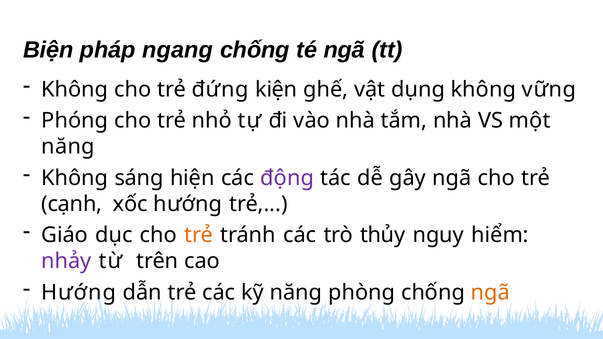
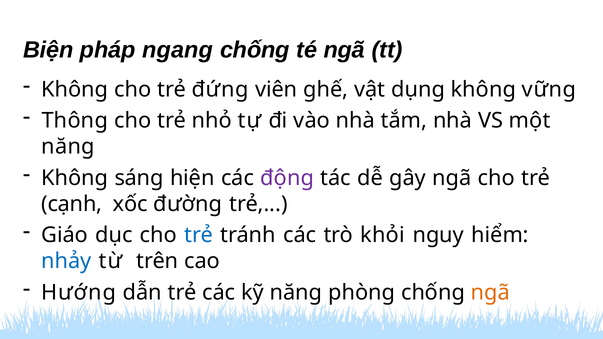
kiện: kiện -> viên (276, 90)
Phóng: Phóng -> Thông (75, 121)
xốc hướng: hướng -> đường (188, 204)
trẻ colour: orange -> blue (199, 235)
thủy: thủy -> khỏi (383, 235)
nhảy colour: purple -> blue (66, 261)
